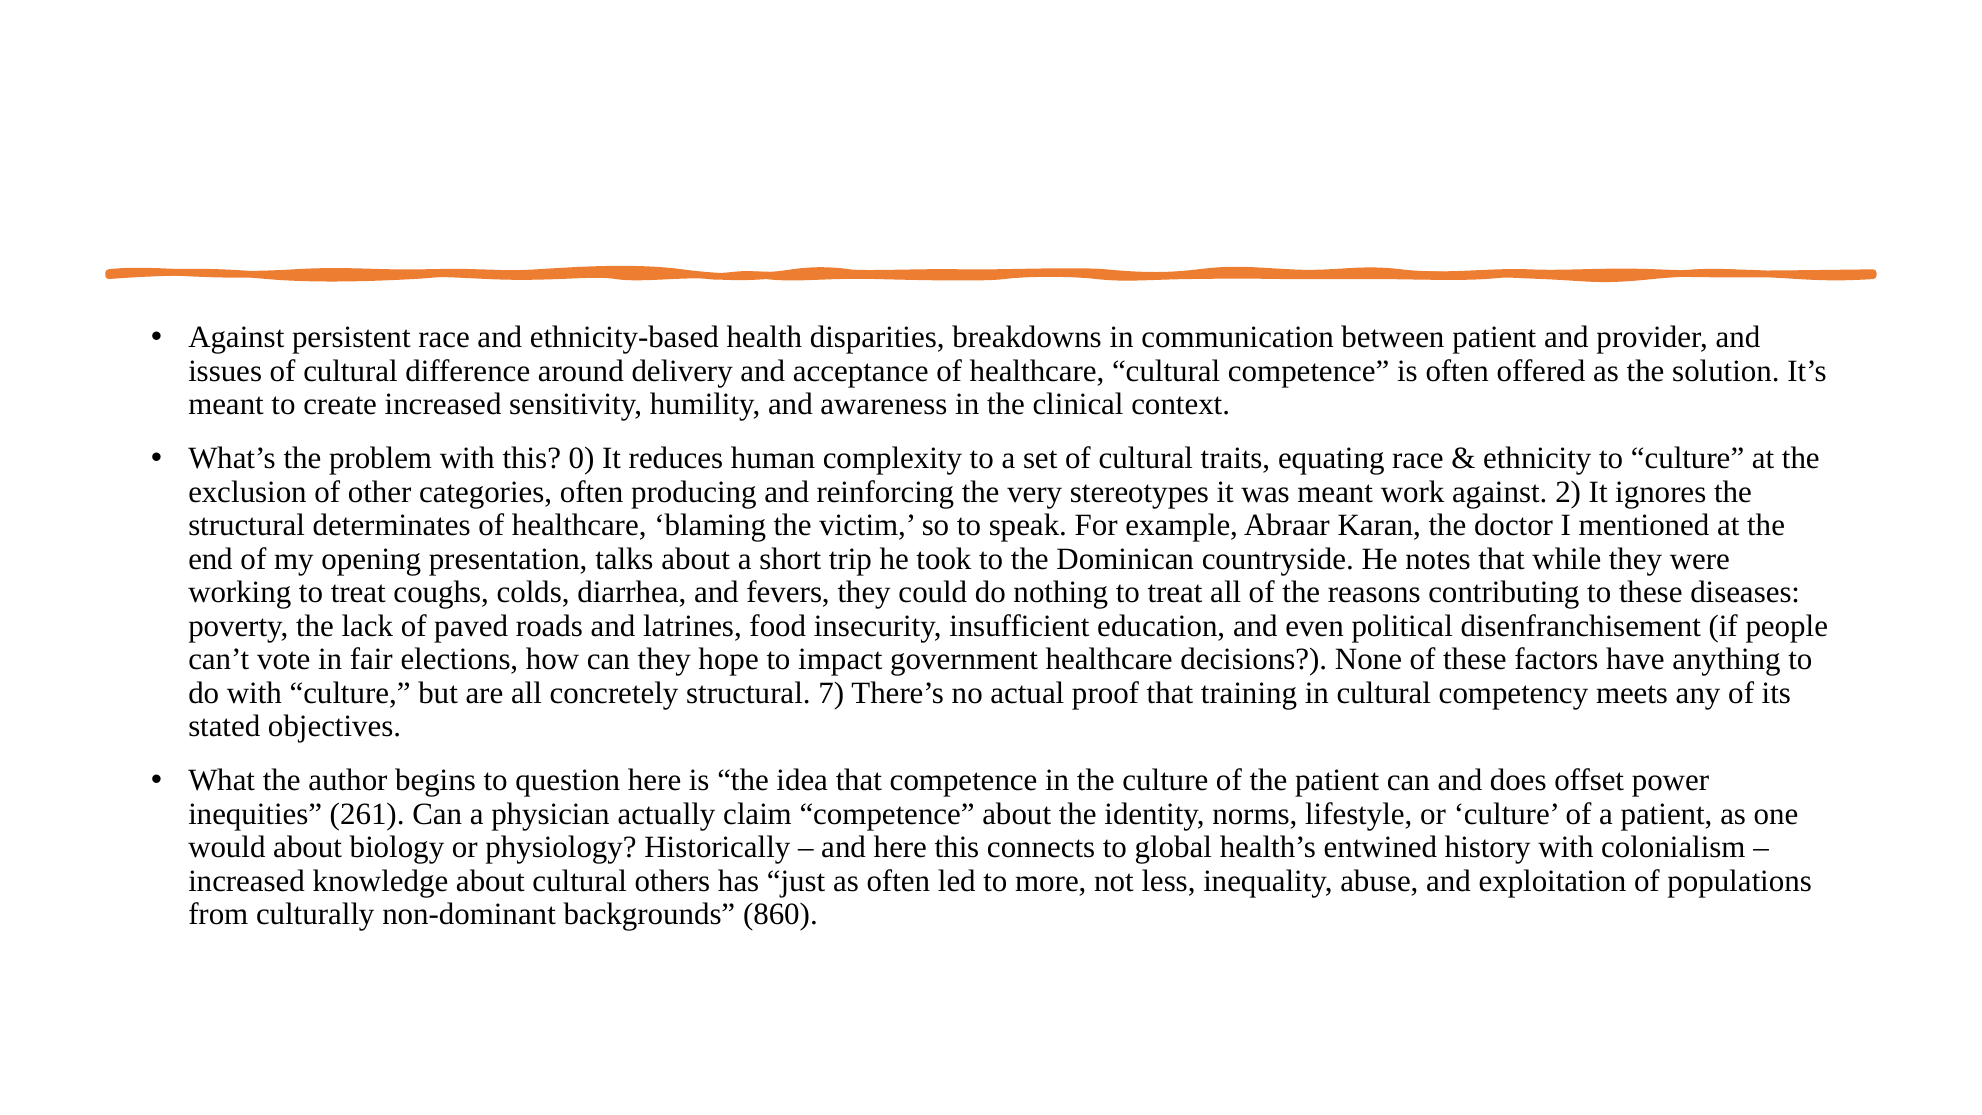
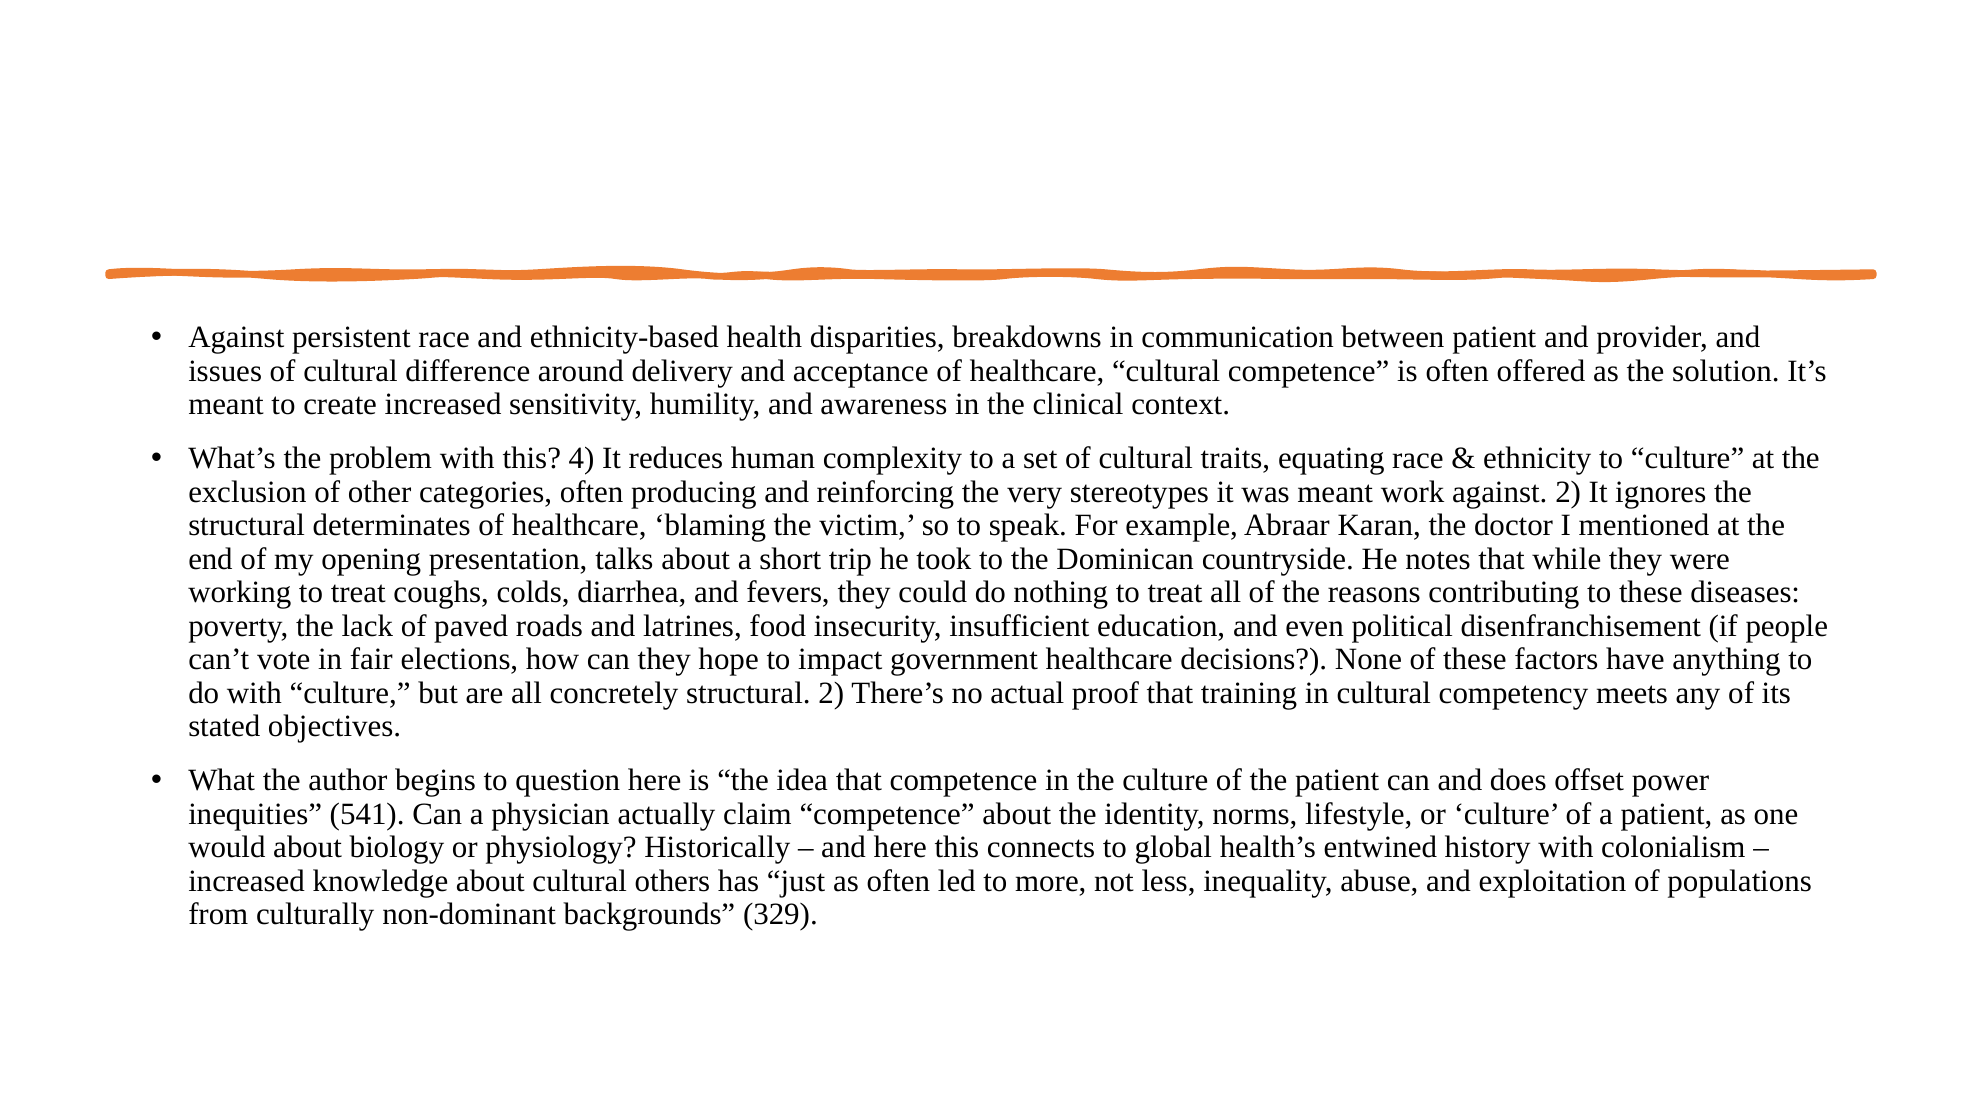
0: 0 -> 4 (581, 459)
structural 7: 7 -> 2 (831, 693)
261: 261 -> 541 (367, 814)
860: 860 -> 329 (780, 915)
